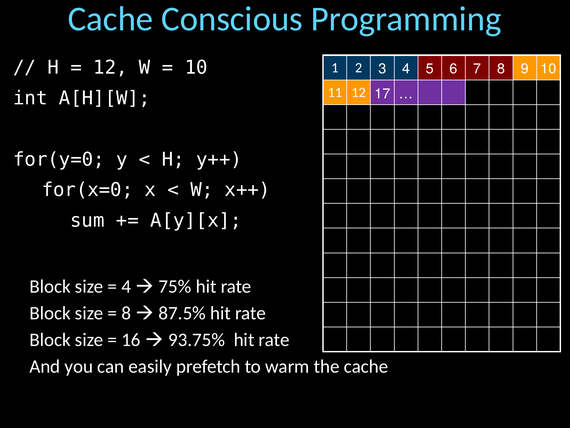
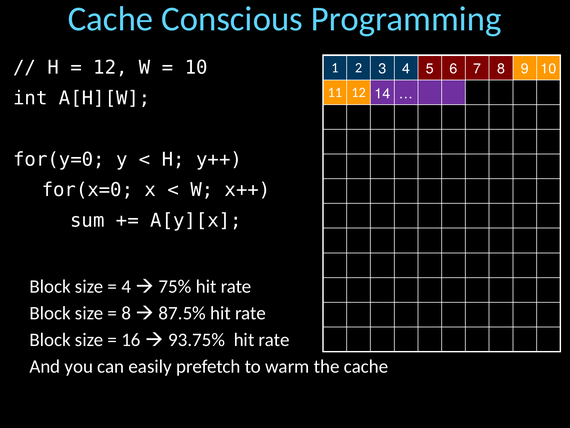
17: 17 -> 14 (382, 94)
